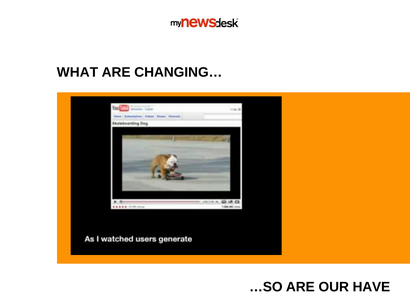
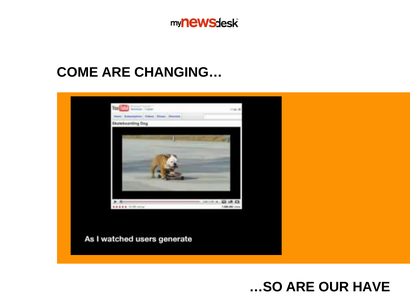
WHAT: WHAT -> COME (77, 72)
